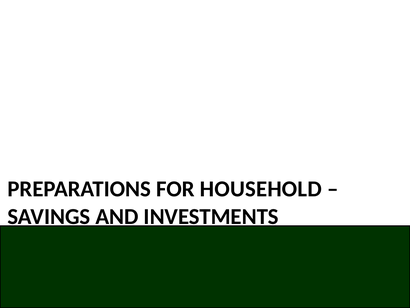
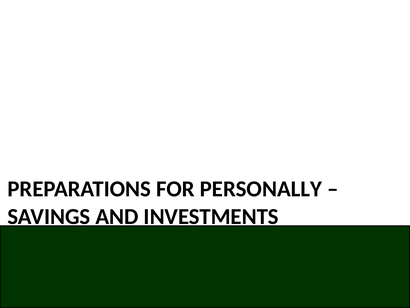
HOUSEHOLD: HOUSEHOLD -> PERSONALLY (261, 189)
